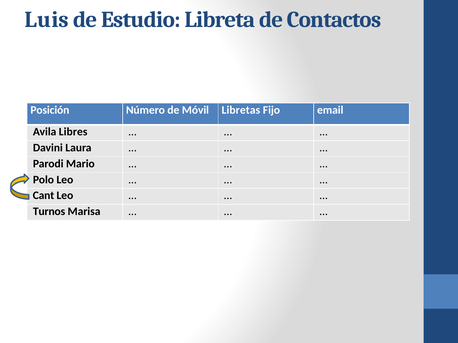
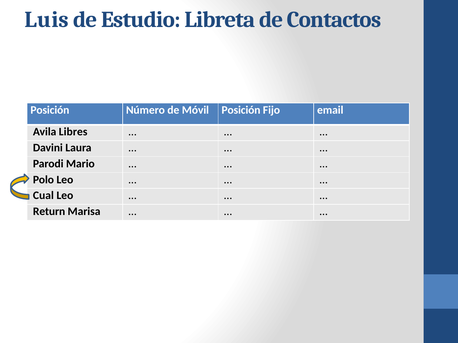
Móvil Libretas: Libretas -> Posición (241, 110)
Cant: Cant -> Cual (43, 196)
Turnos: Turnos -> Return (49, 212)
